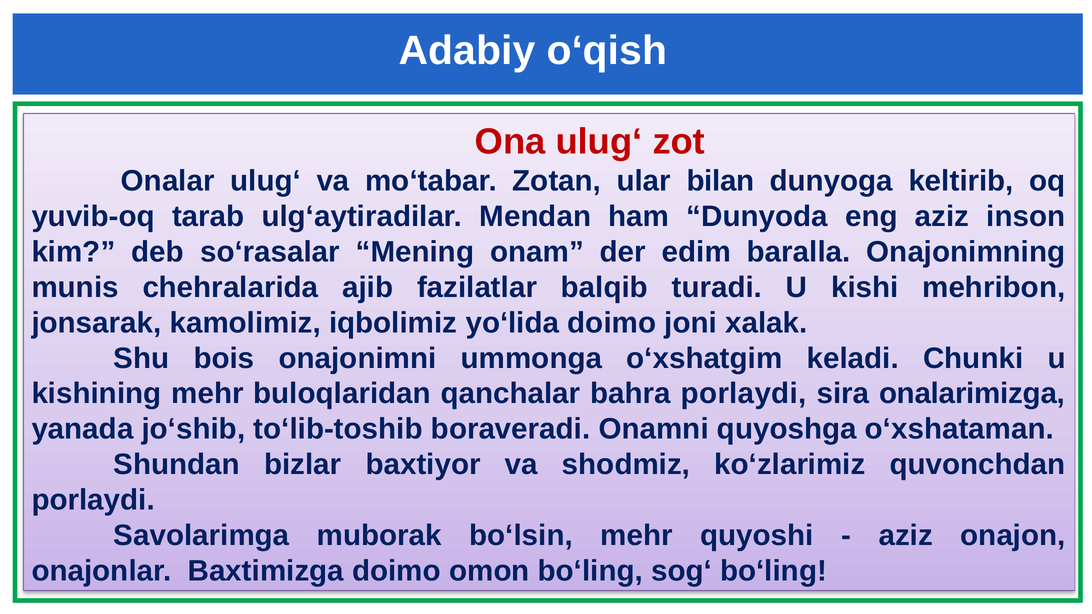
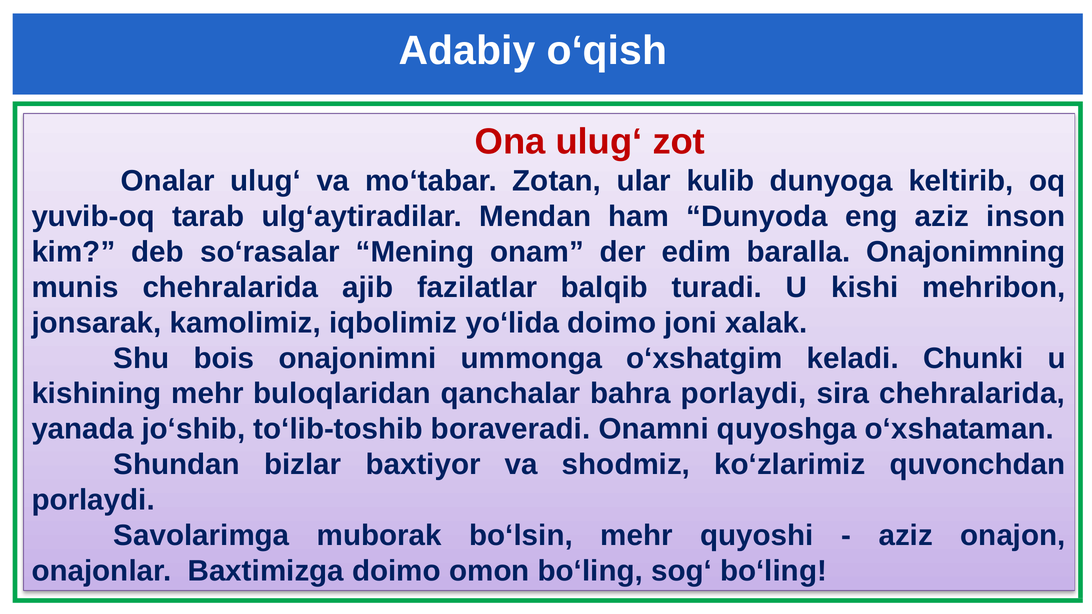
bilan: bilan -> kulib (720, 181)
sira onalarimizga: onalarimizga -> chehralarida (972, 394)
